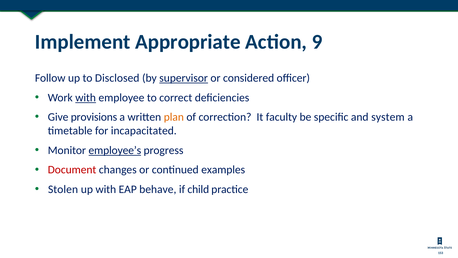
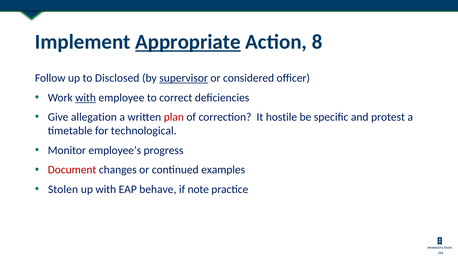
Appropriate underline: none -> present (188, 42)
9: 9 -> 8 (317, 42)
provisions: provisions -> allegation (94, 117)
plan colour: orange -> red (174, 117)
faculty: faculty -> hostile (281, 117)
system: system -> protest (388, 117)
incapacitated: incapacitated -> technological (144, 131)
employee’s underline: present -> none (115, 150)
child: child -> note (198, 189)
